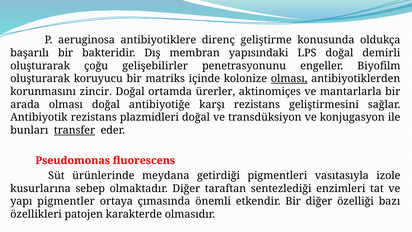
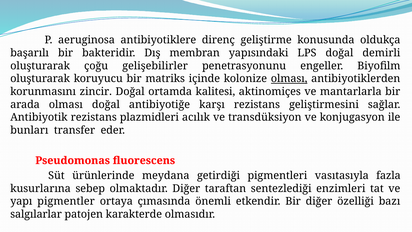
ürerler: ürerler -> kalitesi (215, 92)
plazmidleri doğal: doğal -> acılık (196, 117)
transfer underline: present -> none (75, 130)
izole: izole -> fazla (388, 175)
özellikleri: özellikleri -> salgılarlar (36, 214)
